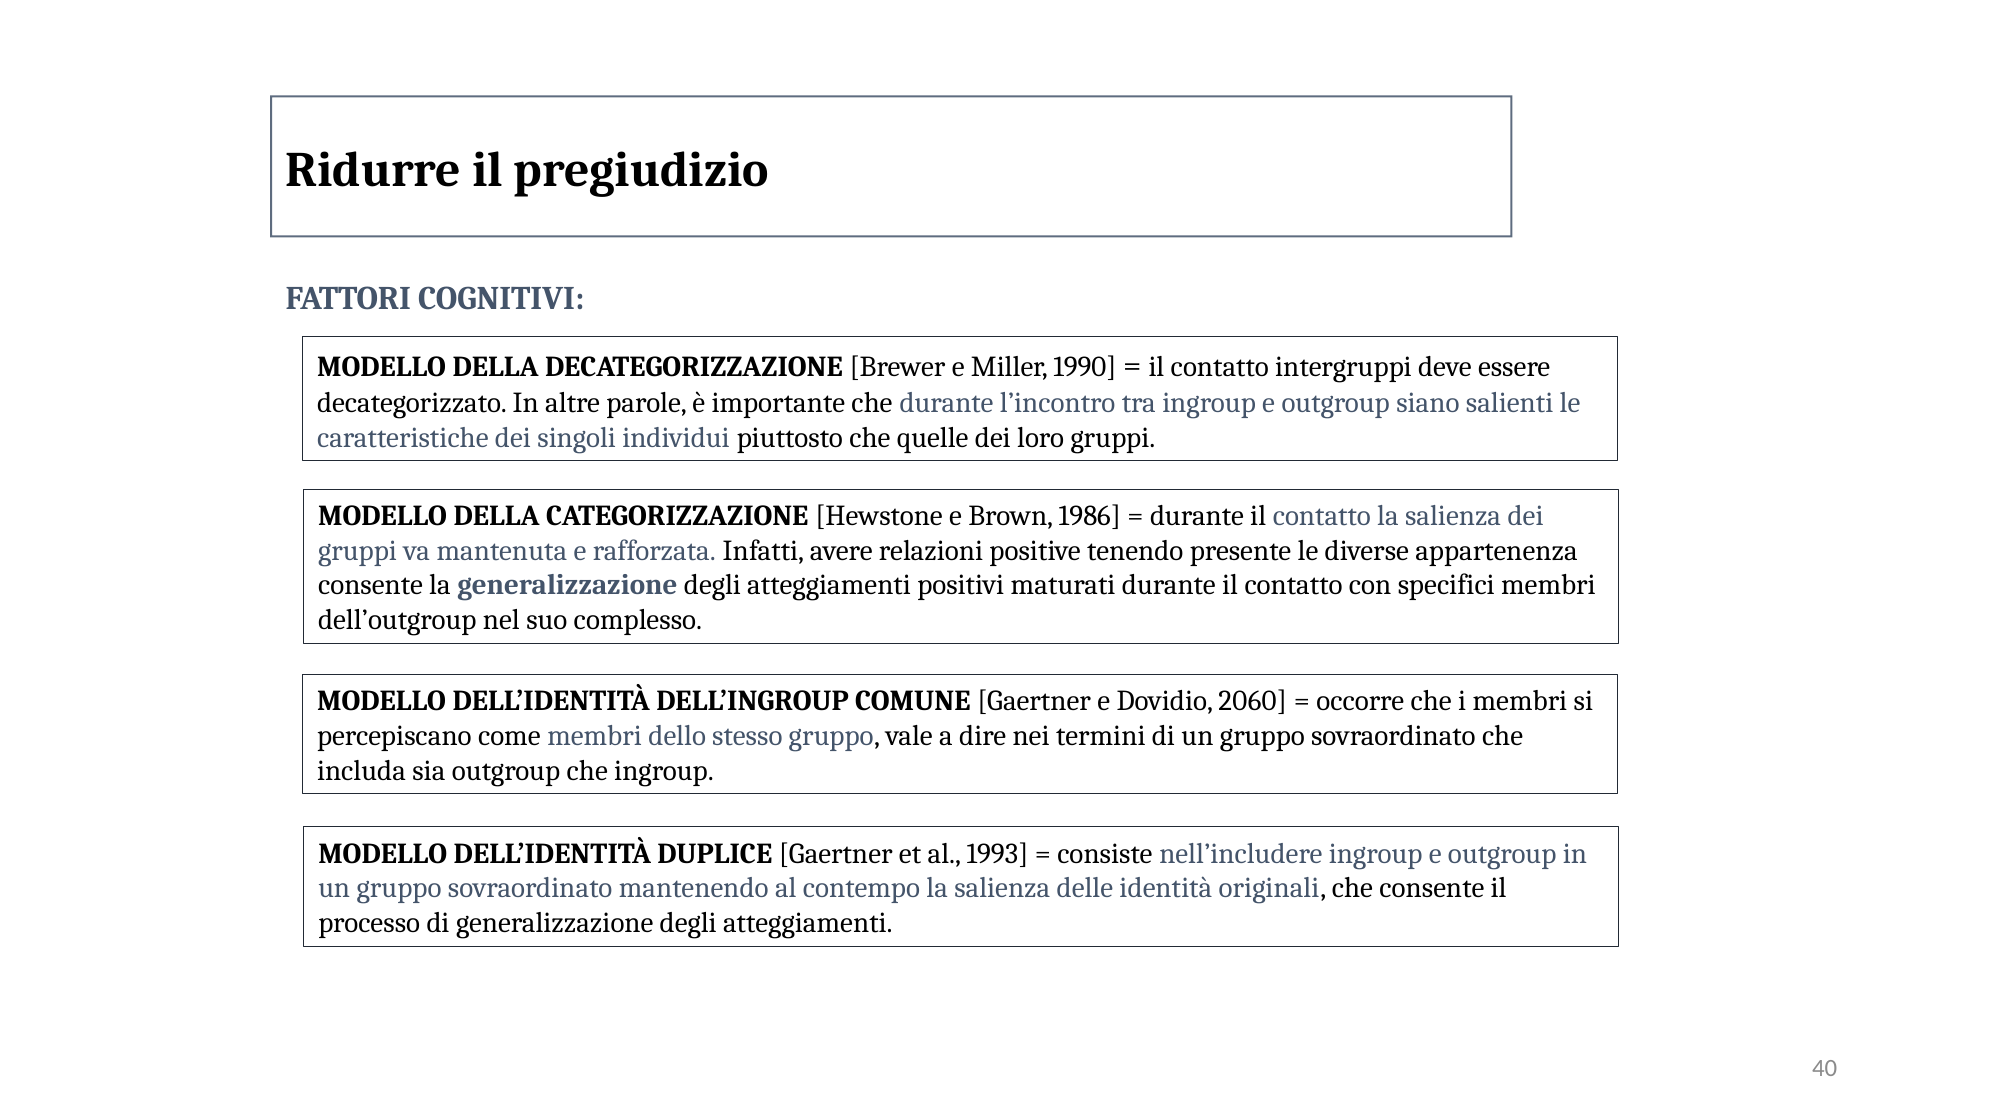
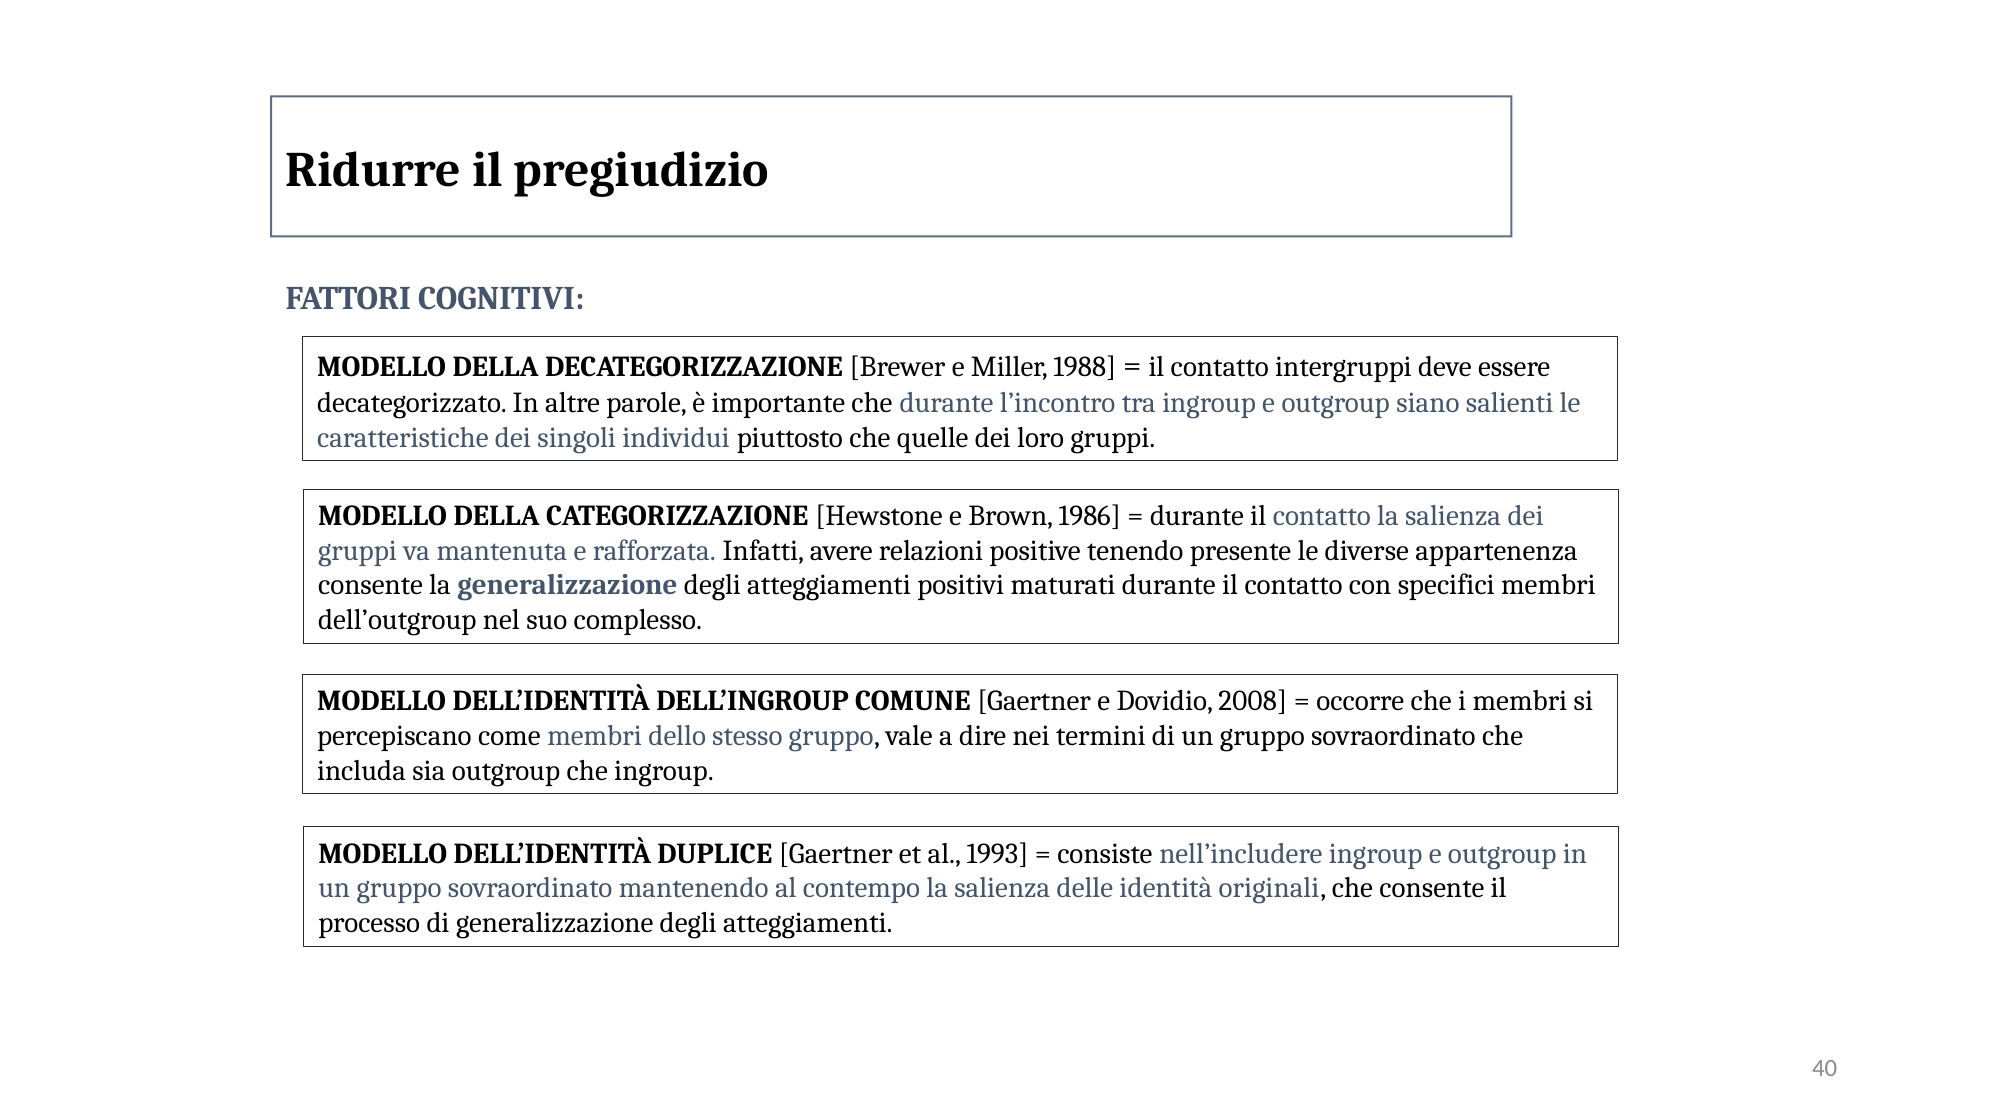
1990: 1990 -> 1988 (1085, 367)
2060: 2060 -> 2008 (1253, 701)
